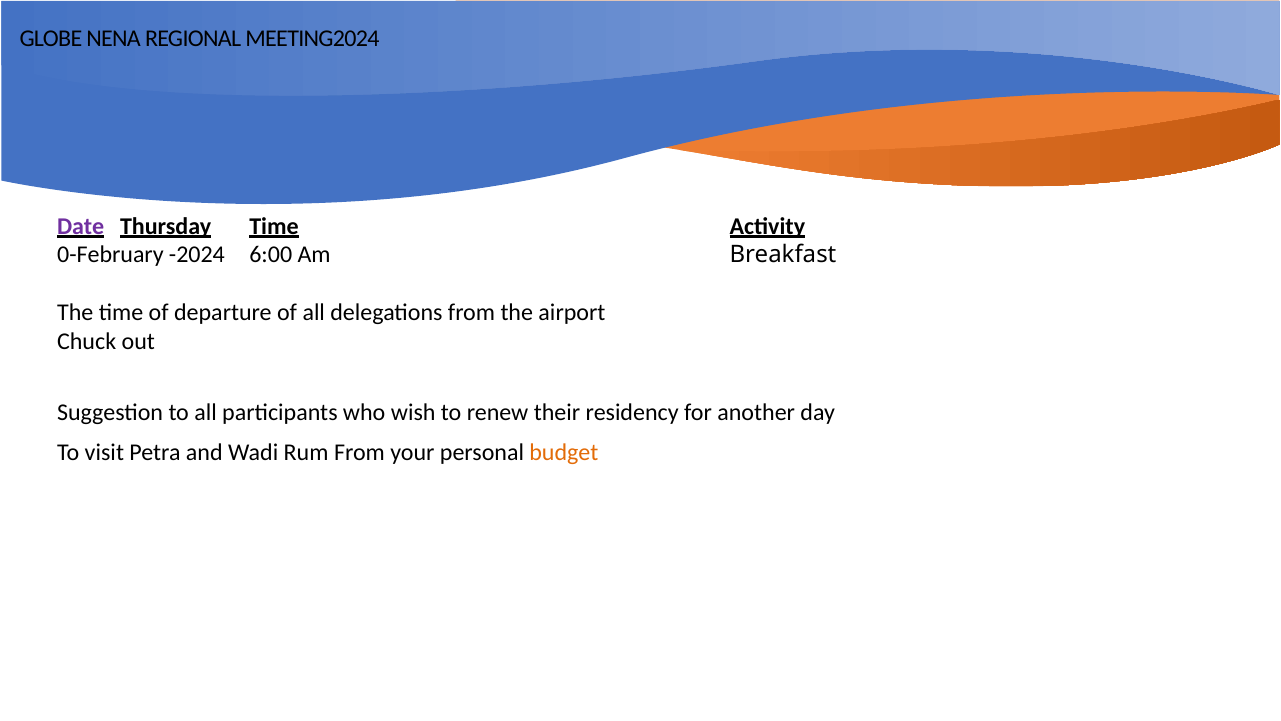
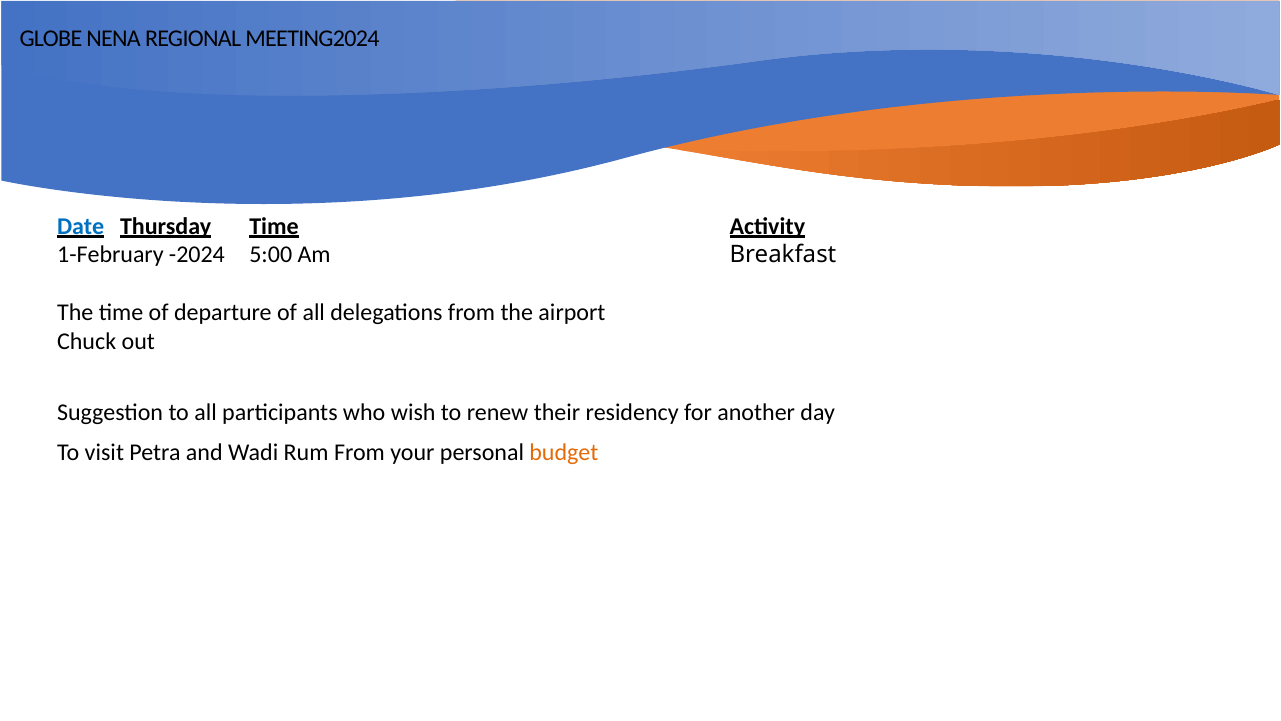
Date colour: purple -> blue (81, 226)
0-February: 0-February -> 1-February (110, 255)
6:00: 6:00 -> 5:00 (271, 255)
